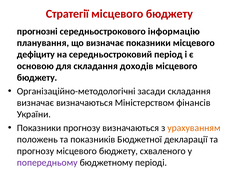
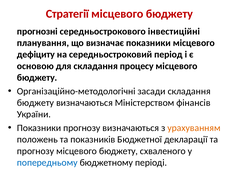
інформацію: інформацію -> інвестиційні (174, 31)
доходів: доходів -> процесу (137, 66)
визначає: визначає -> бюджету (35, 103)
попередньому colour: purple -> blue (47, 163)
